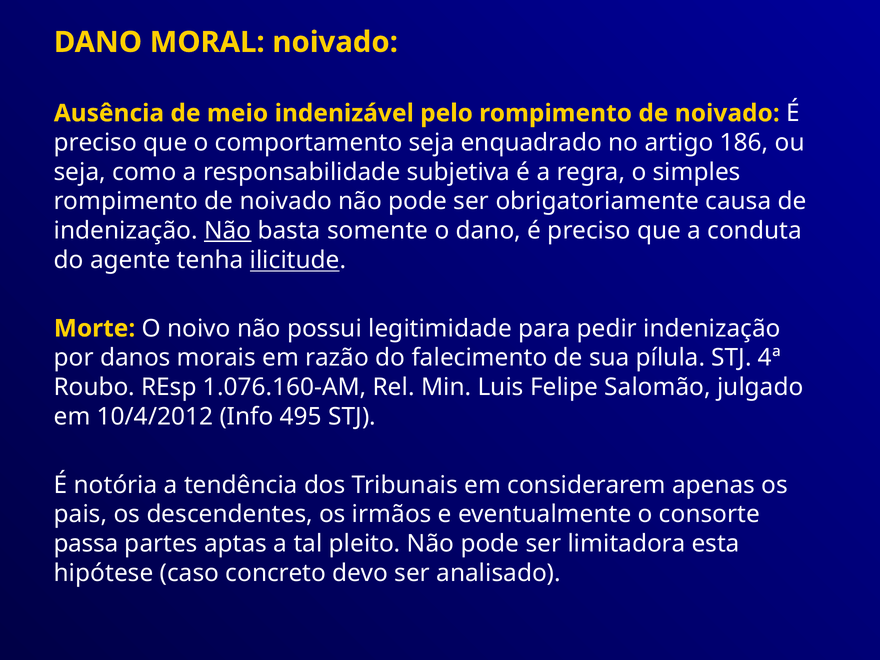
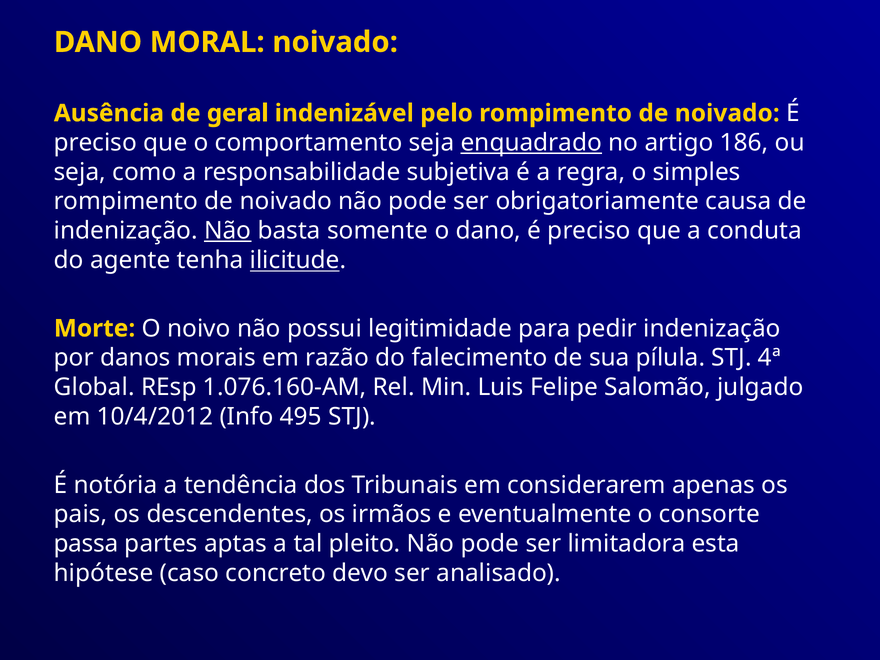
meio: meio -> geral (238, 113)
enquadrado underline: none -> present (531, 143)
Roubo: Roubo -> Global (94, 387)
